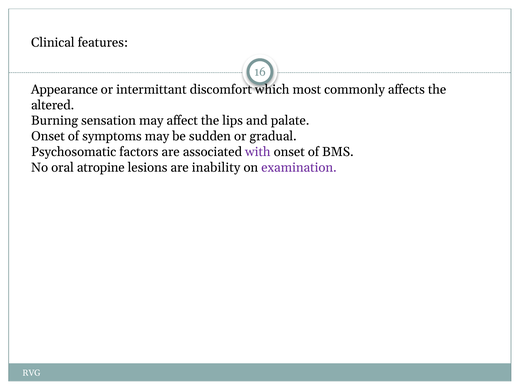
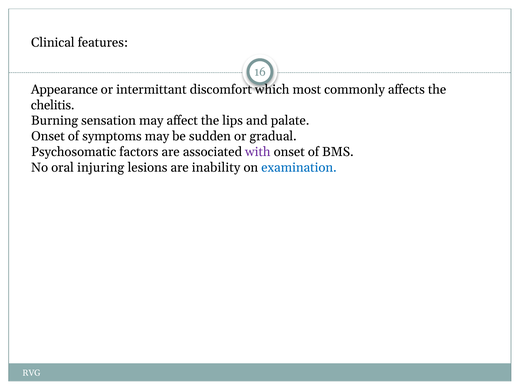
altered: altered -> chelitis (53, 105)
atropine: atropine -> injuring (101, 167)
examination colour: purple -> blue (299, 167)
